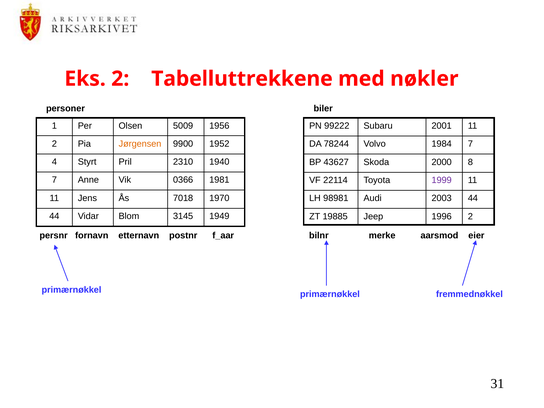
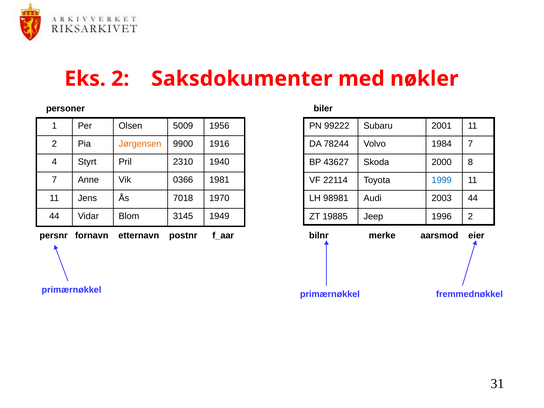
Tabelluttrekkene: Tabelluttrekkene -> Saksdokumenter (242, 79)
1952: 1952 -> 1916 (219, 144)
1999 colour: purple -> blue (442, 180)
